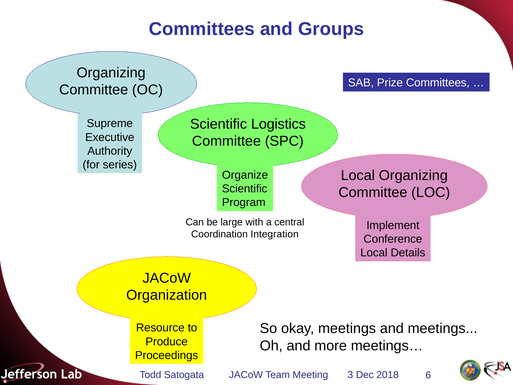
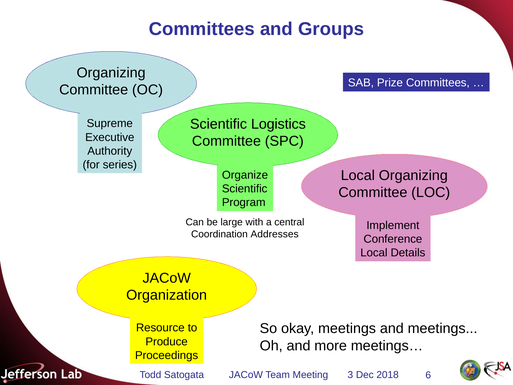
Integration: Integration -> Addresses (275, 234)
